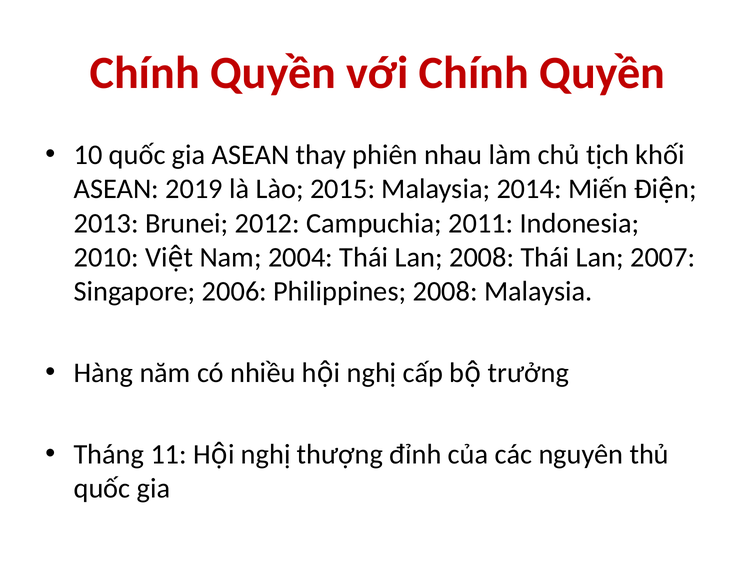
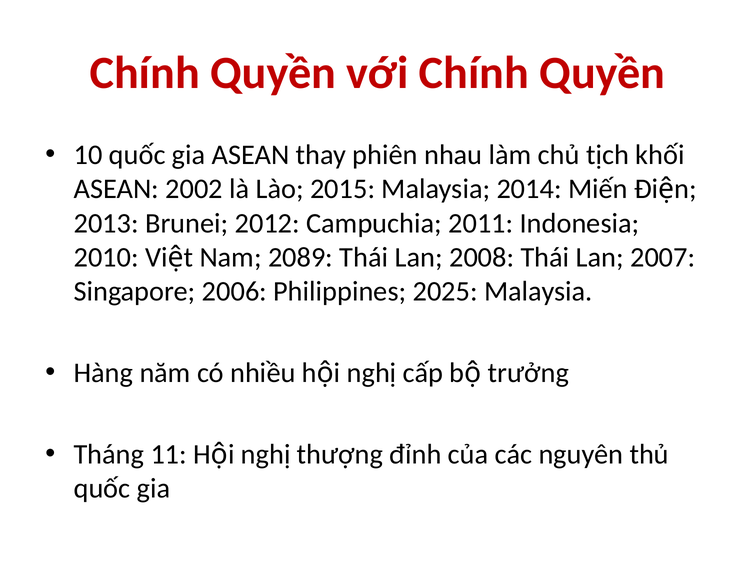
2019: 2019 -> 2002 (194, 189)
2004: 2004 -> 2089 (301, 257)
Philippines 2008: 2008 -> 2025 (445, 291)
